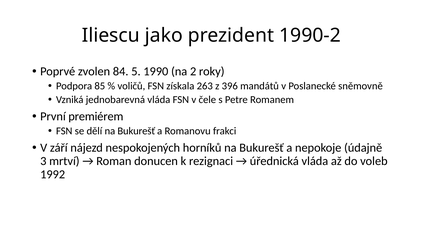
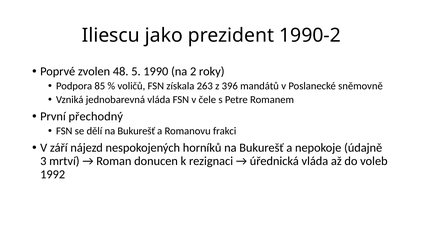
84: 84 -> 48 (121, 72)
premiérem: premiérem -> přechodný (96, 116)
